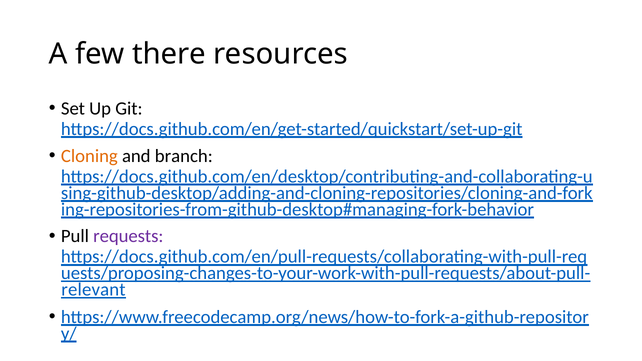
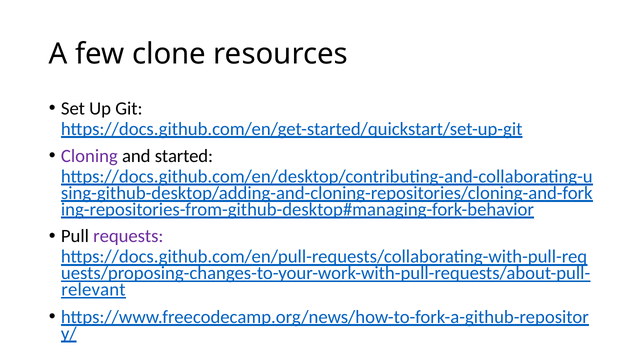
there: there -> clone (169, 54)
Cloning colour: orange -> purple (89, 156)
branch: branch -> started (184, 156)
